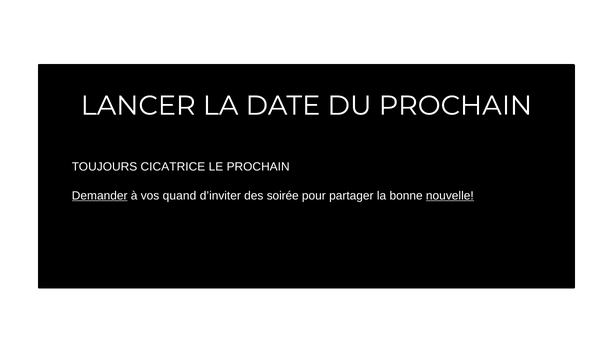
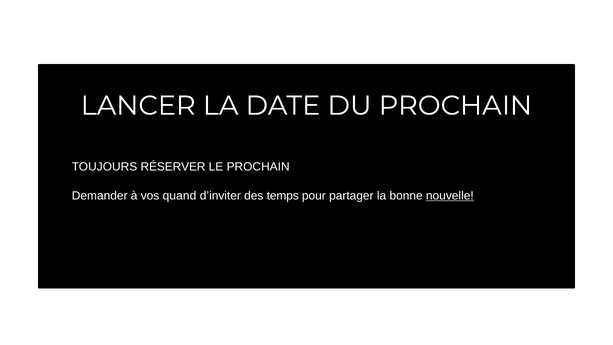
CICATRICE: CICATRICE -> RÉSERVER (173, 167)
Demander underline: present -> none (100, 196)
soirée: soirée -> temps (283, 196)
